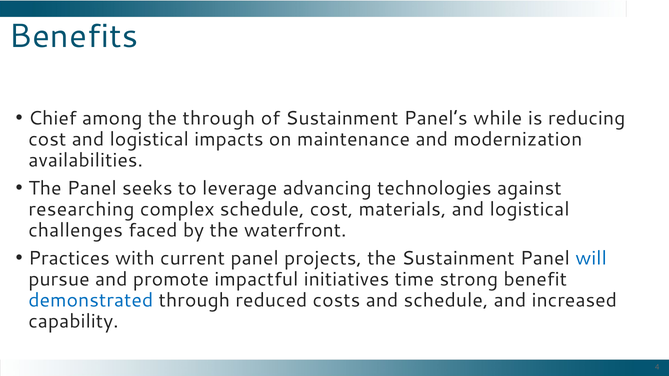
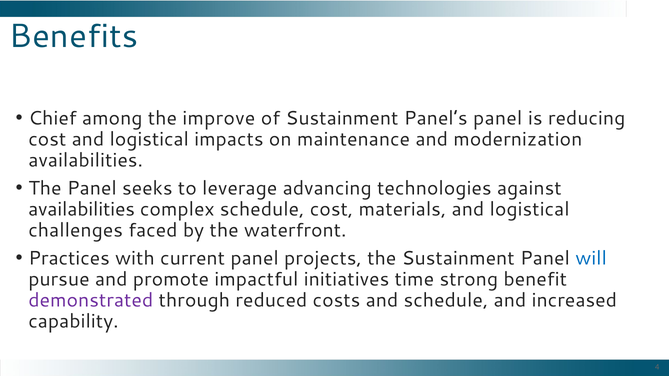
the through: through -> improve (219, 118)
Panel’s while: while -> panel (498, 118)
researching: researching -> availabilities (82, 209)
demonstrated colour: blue -> purple (91, 301)
